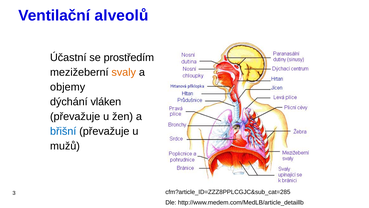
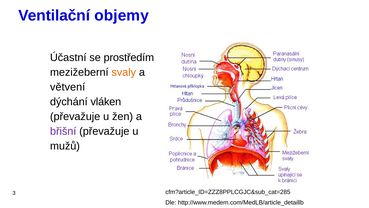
alveolů: alveolů -> objemy (122, 16)
objemy: objemy -> větvení (68, 87)
břišní colour: blue -> purple (63, 131)
